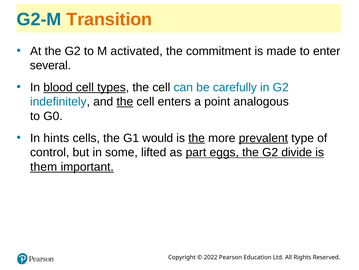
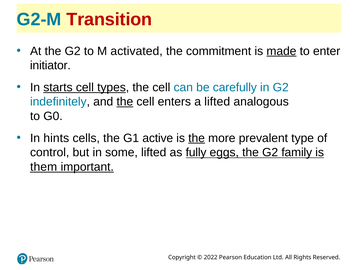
Transition colour: orange -> red (109, 19)
made underline: none -> present (281, 51)
several: several -> initiator (50, 65)
blood: blood -> starts (58, 87)
a point: point -> lifted (217, 101)
would: would -> active (158, 138)
prevalent underline: present -> none (263, 138)
part: part -> fully (196, 152)
divide: divide -> family (297, 152)
